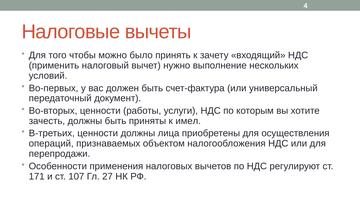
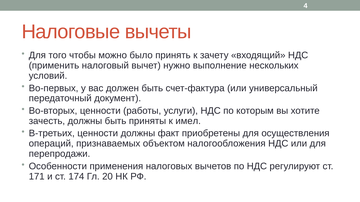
лица: лица -> факт (169, 134)
107: 107 -> 174 (76, 177)
27: 27 -> 20 (108, 177)
